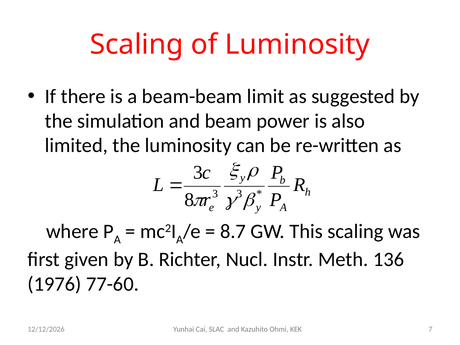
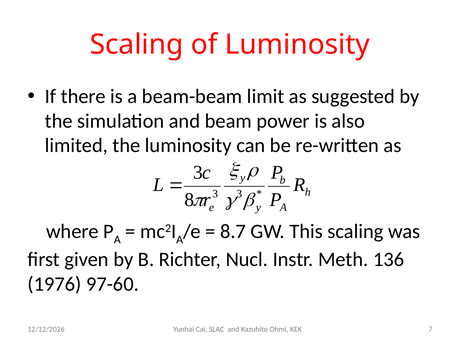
77-60: 77-60 -> 97-60 (112, 284)
